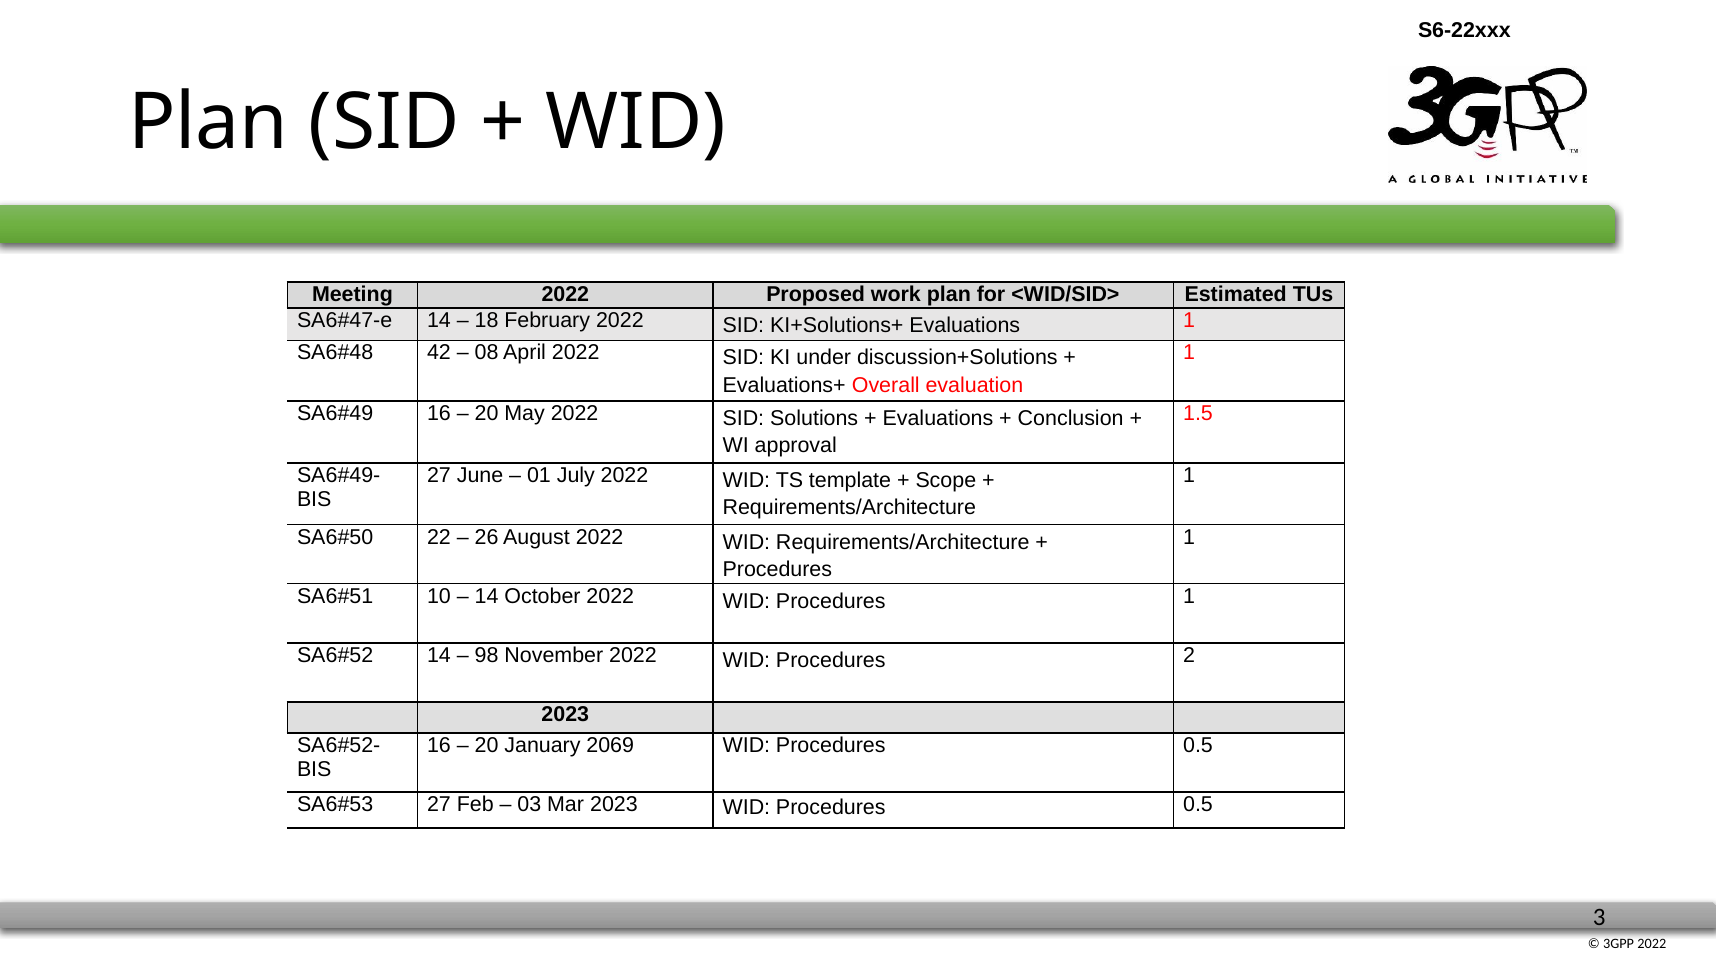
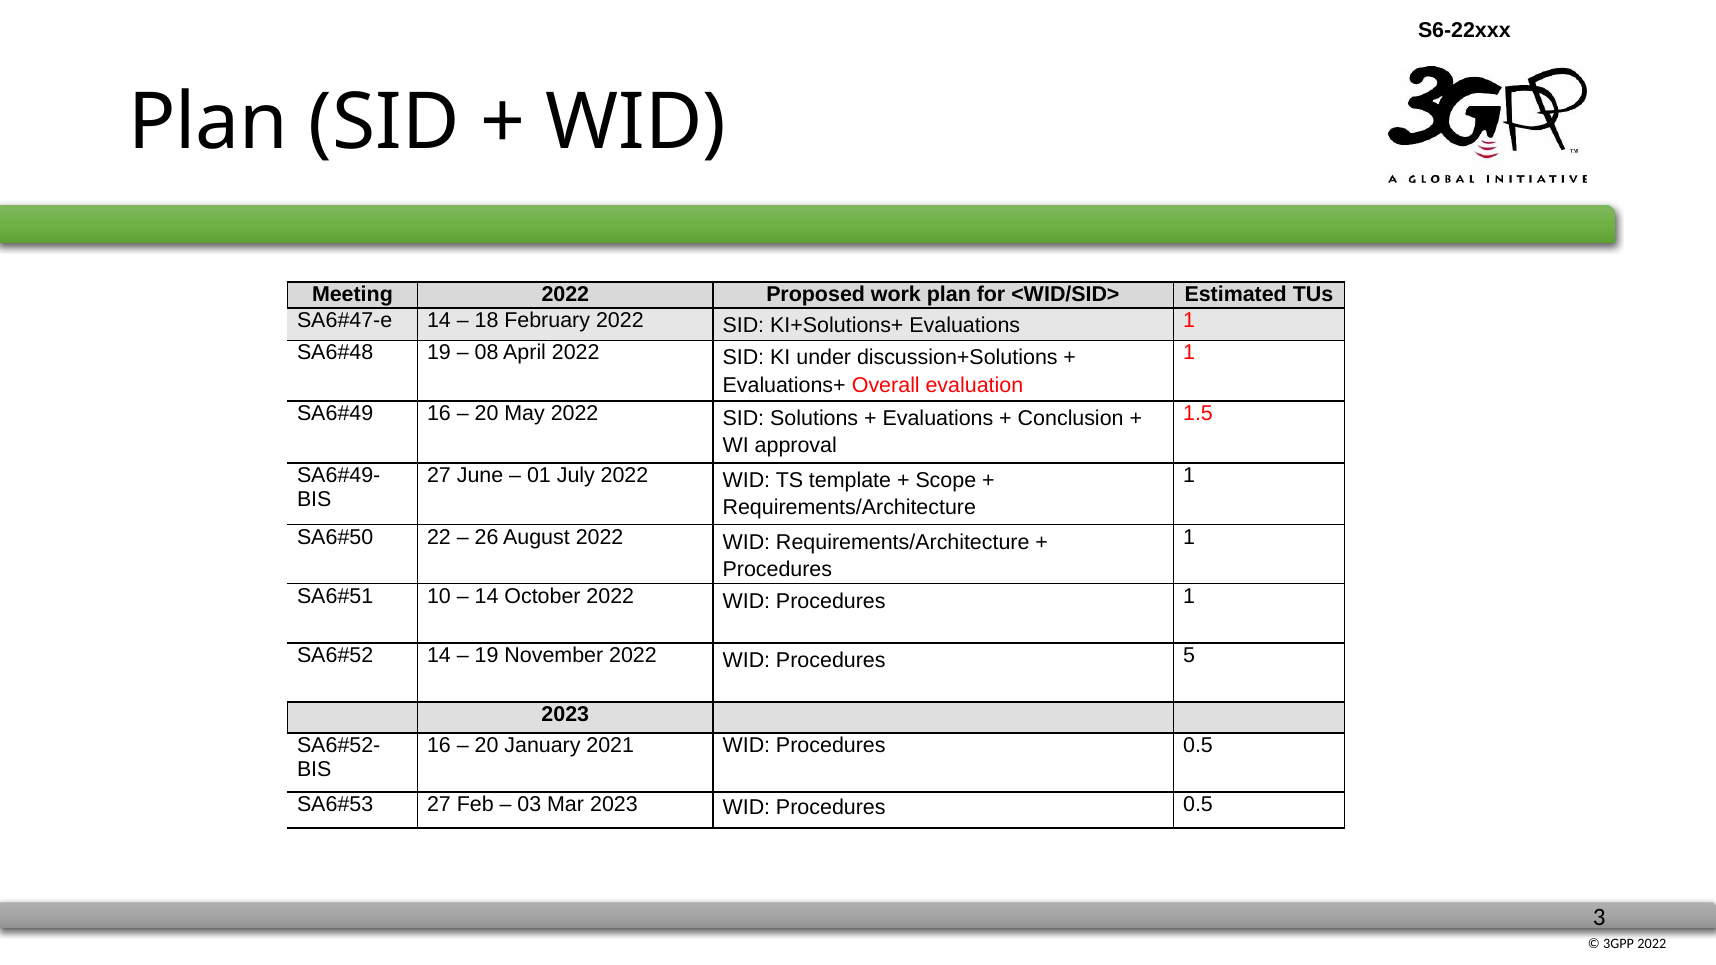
42: 42 -> 19 (439, 353)
98: 98 -> 19 (487, 656)
2: 2 -> 5 (1189, 656)
2069: 2069 -> 2021 (610, 745)
